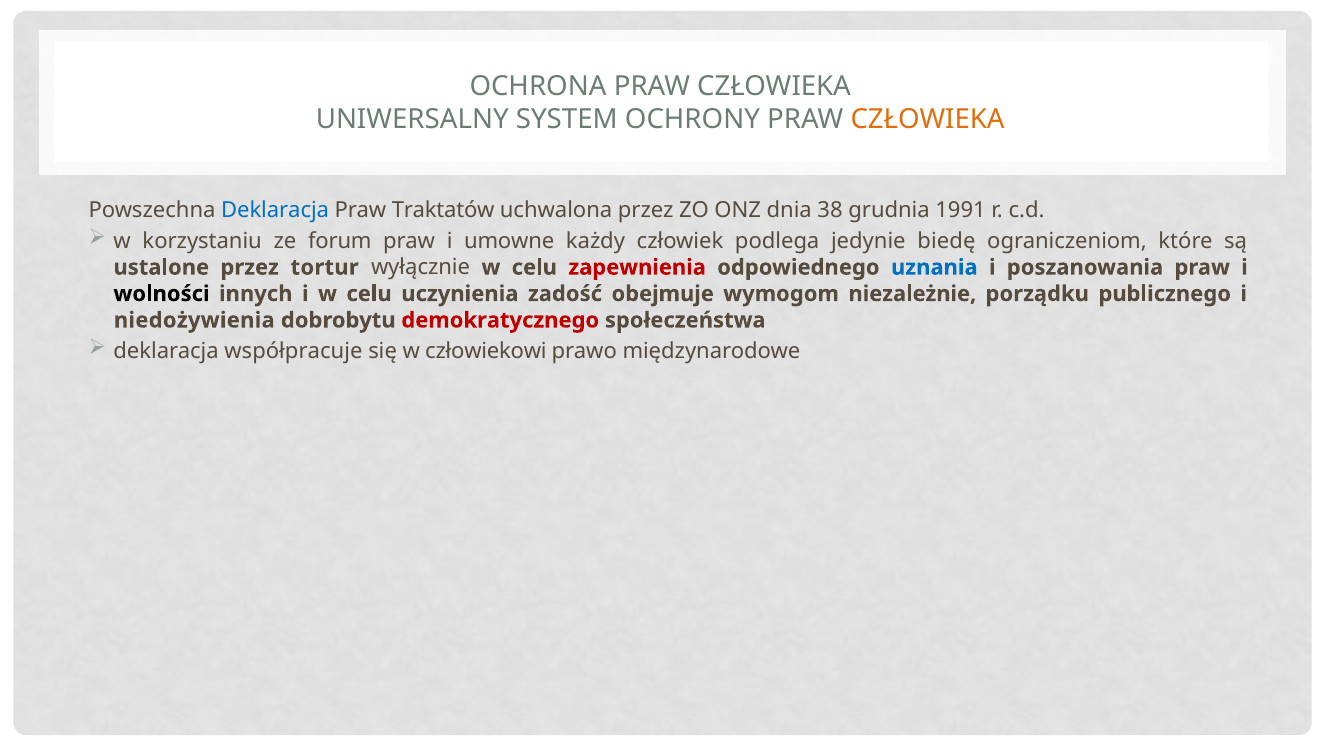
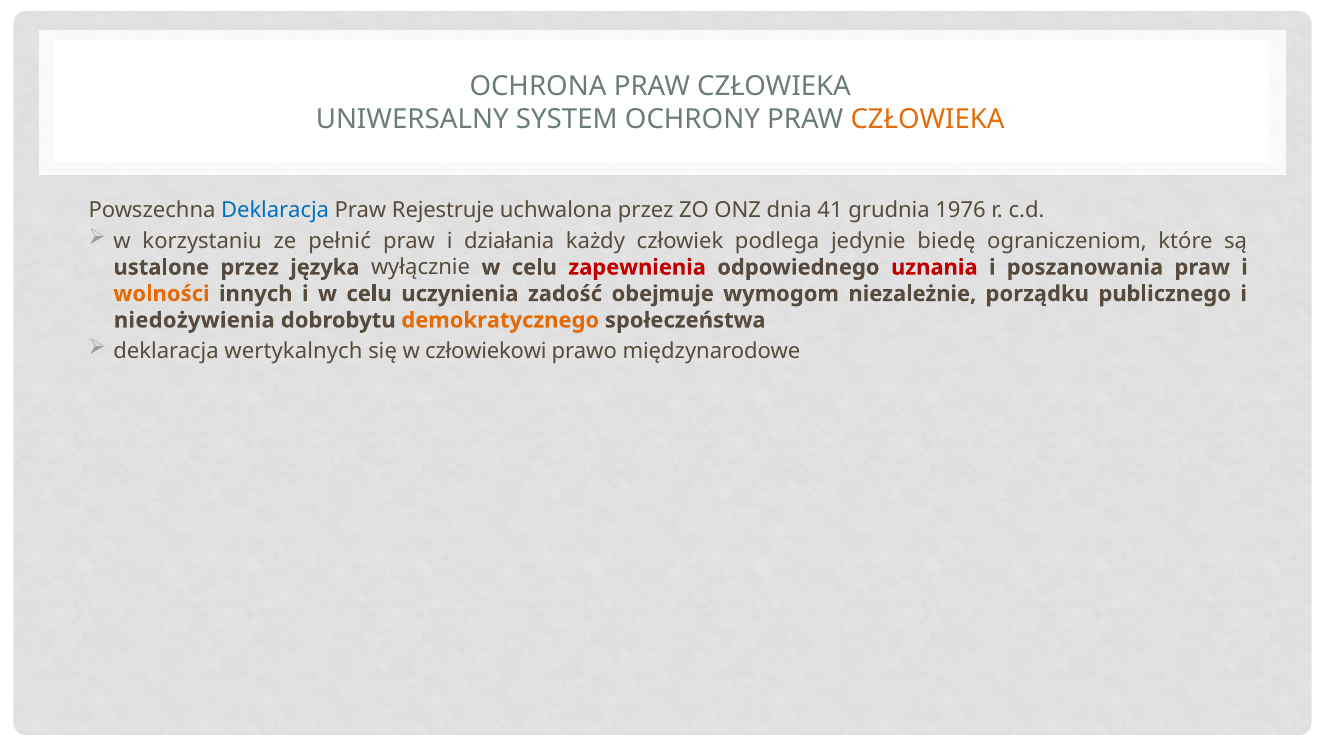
Traktatów: Traktatów -> Rejestruje (443, 210)
38: 38 -> 41 (830, 210)
1991: 1991 -> 1976 (961, 210)
forum: forum -> pełnić (340, 241)
umowne: umowne -> działania (509, 241)
tortur: tortur -> języka (325, 267)
uznania colour: blue -> red (934, 267)
wolności colour: black -> orange (162, 294)
demokratycznego colour: red -> orange (500, 320)
współpracuje: współpracuje -> wertykalnych (293, 351)
